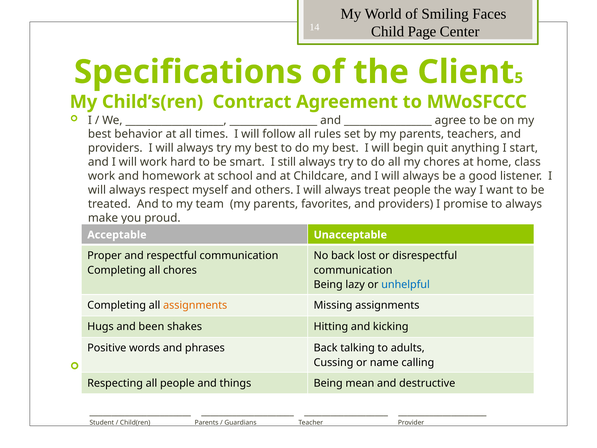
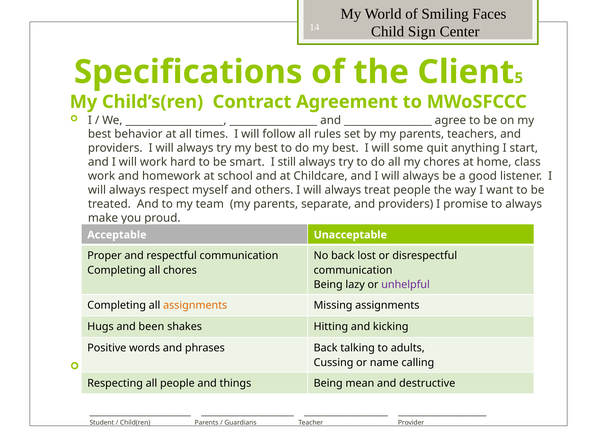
Page: Page -> Sign (422, 32)
begin: begin -> some (408, 148)
favorites: favorites -> separate (326, 204)
unhelpful colour: blue -> purple (406, 285)
